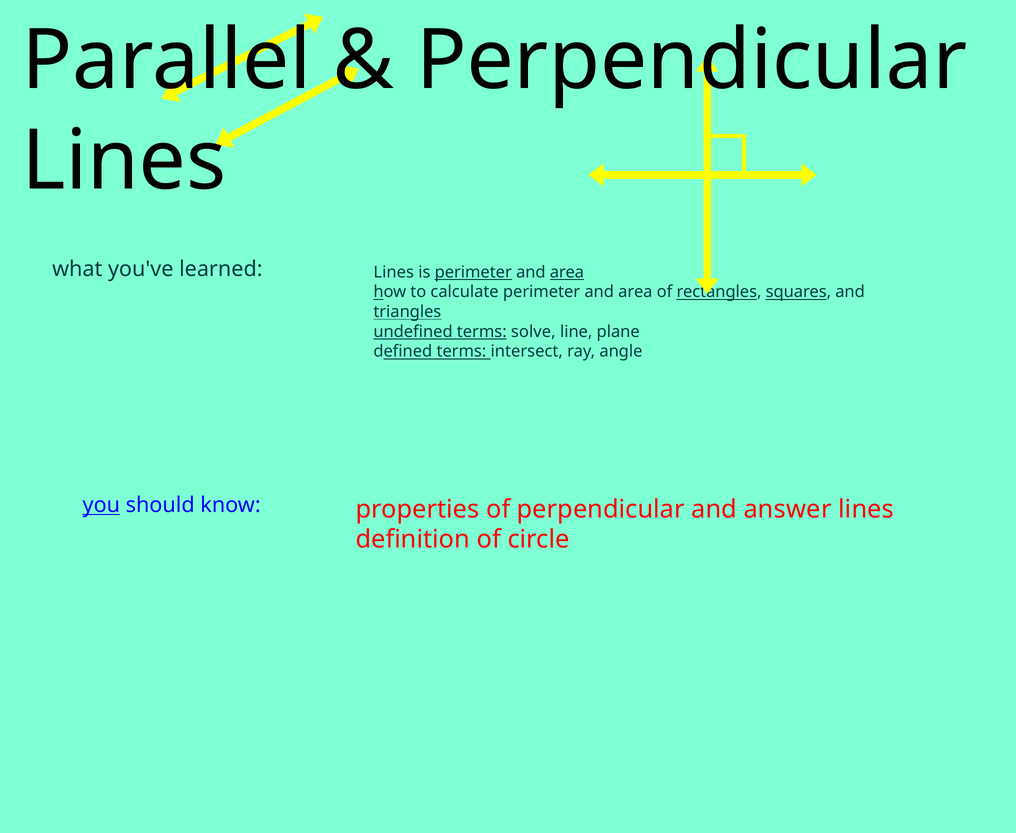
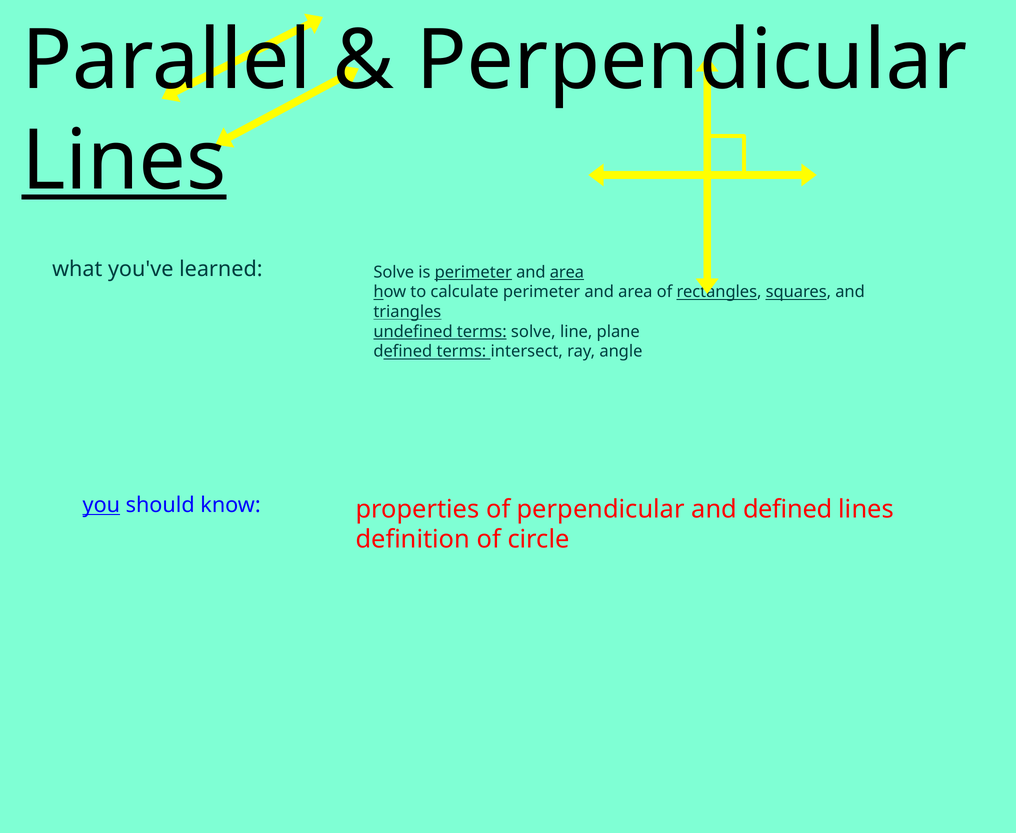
Lines underline: none -> present (124, 161)
Lines: Lines -> Solve (394, 272)
and answer: answer -> defined (788, 509)
